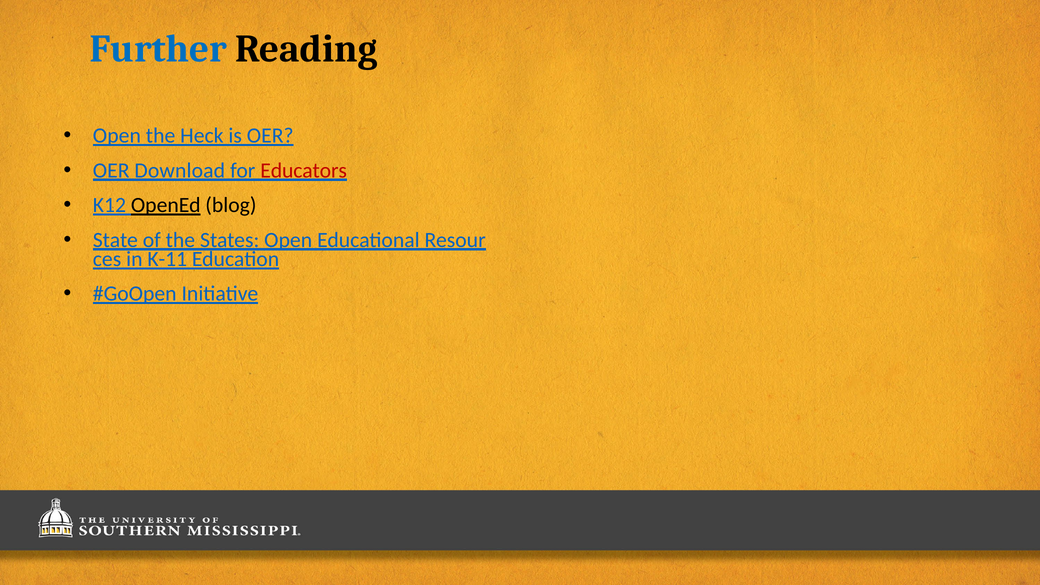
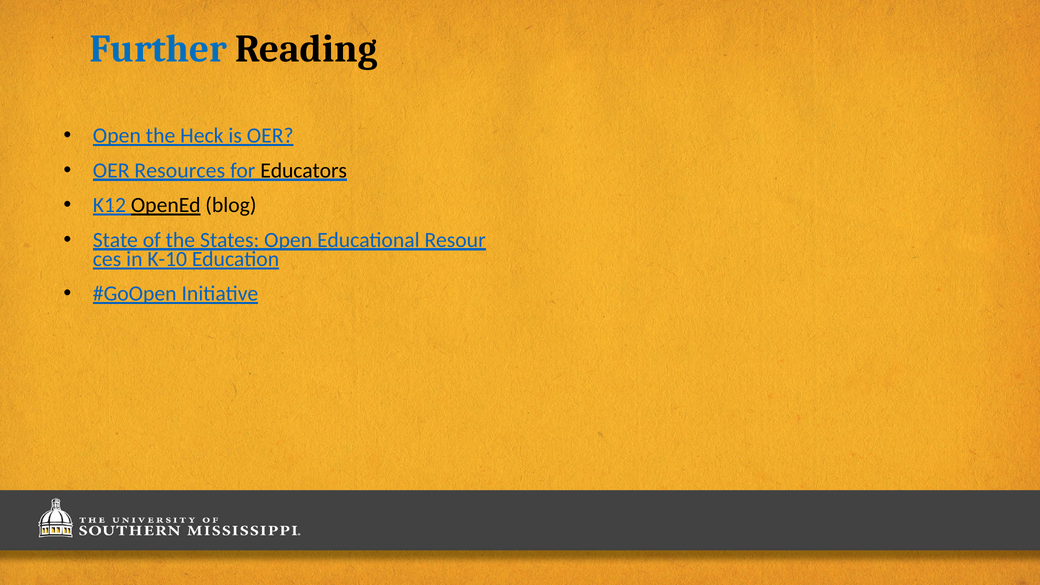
Download: Download -> Resources (180, 170)
Educators colour: red -> black (304, 170)
K-11: K-11 -> K-10 (167, 259)
